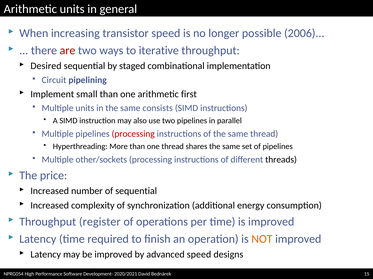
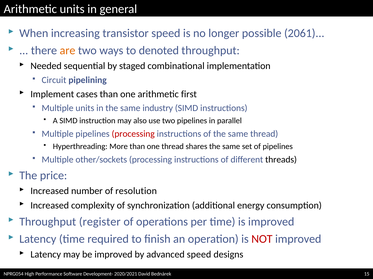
2006: 2006 -> 2061 (304, 33)
are colour: red -> orange (68, 51)
iterative: iterative -> denoted (159, 51)
Desired: Desired -> Needed (46, 66)
small: small -> cases (87, 94)
consists: consists -> industry (158, 108)
of sequential: sequential -> resolution (136, 191)
NOT colour: orange -> red (262, 240)
